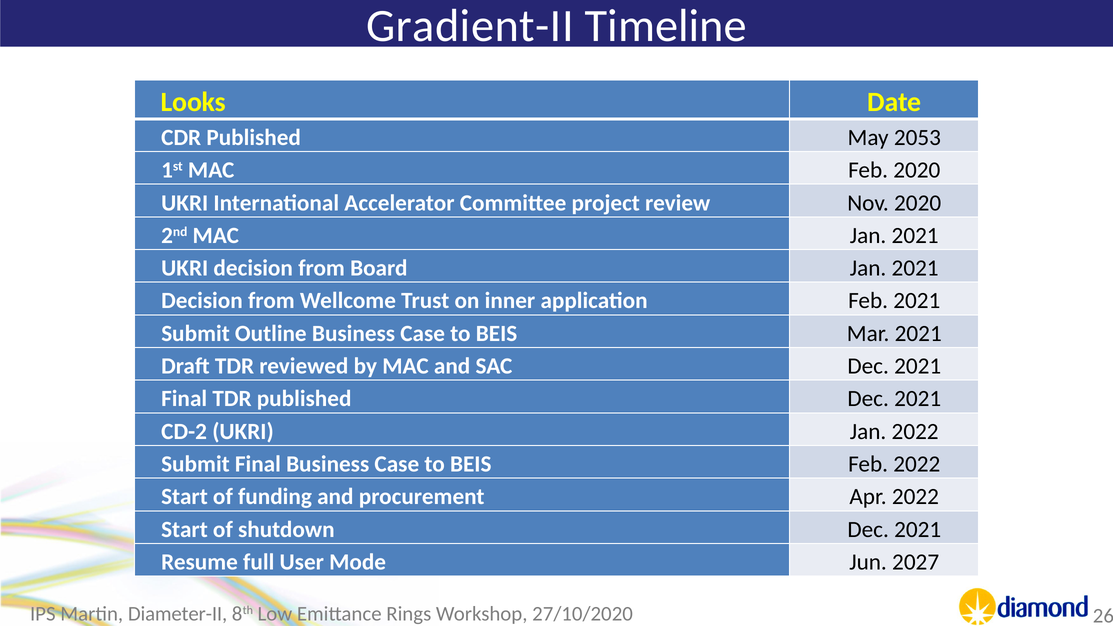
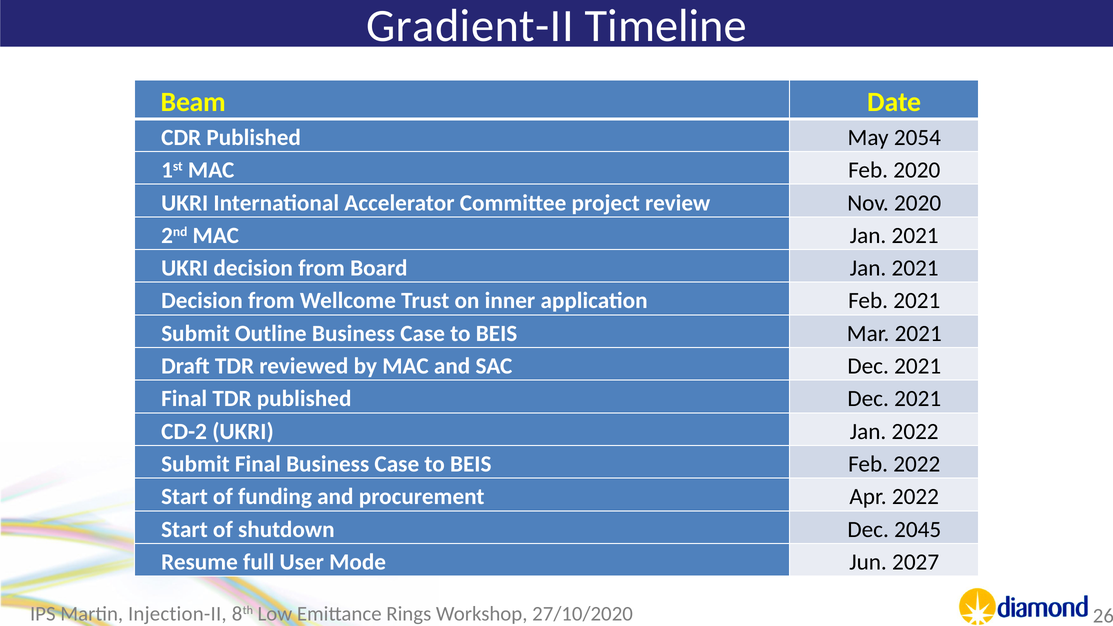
Looks: Looks -> Beam (193, 102)
2053: 2053 -> 2054 (917, 138)
shutdown Dec 2021: 2021 -> 2045 (918, 530)
Diameter-II: Diameter-II -> Injection-II (177, 614)
